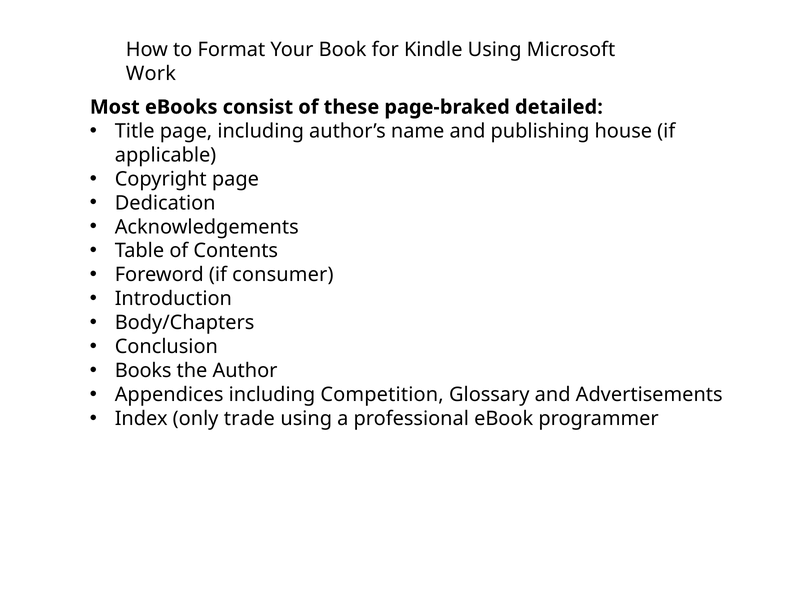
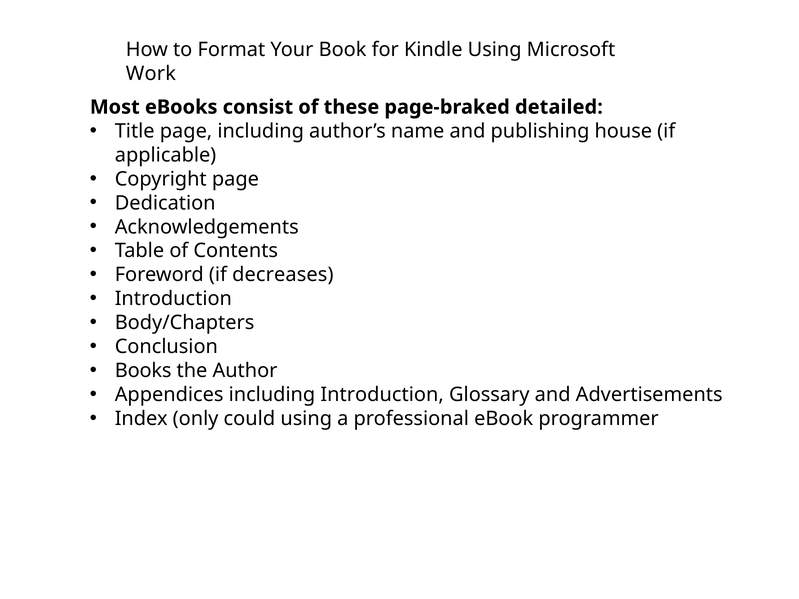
consumer: consumer -> decreases (283, 275)
including Competition: Competition -> Introduction (382, 395)
trade: trade -> could (249, 419)
